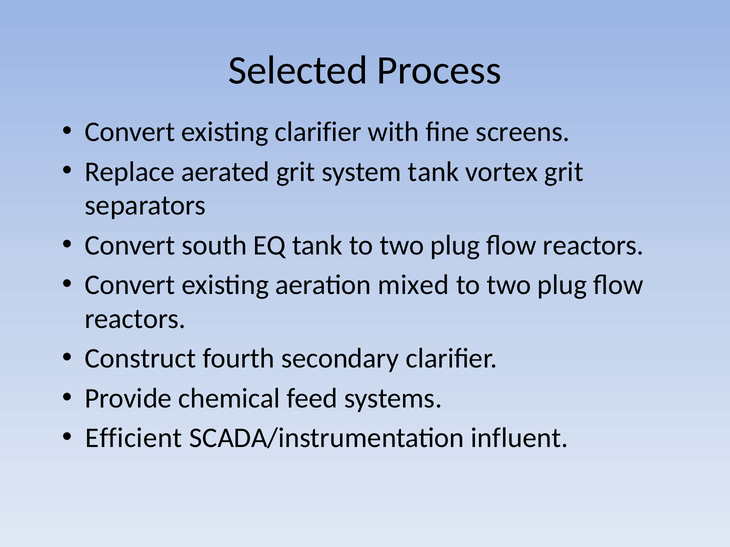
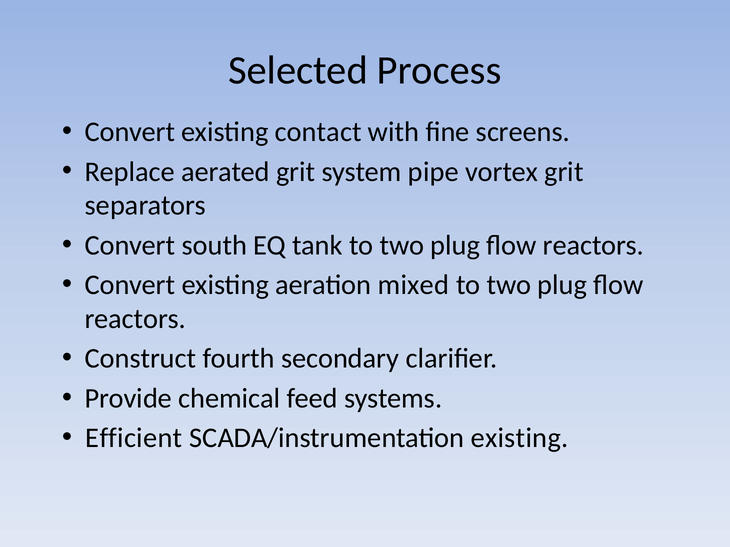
existing clarifier: clarifier -> contact (318, 132)
system tank: tank -> pipe (433, 172)
SCADA/instrumentation influent: influent -> existing (520, 438)
